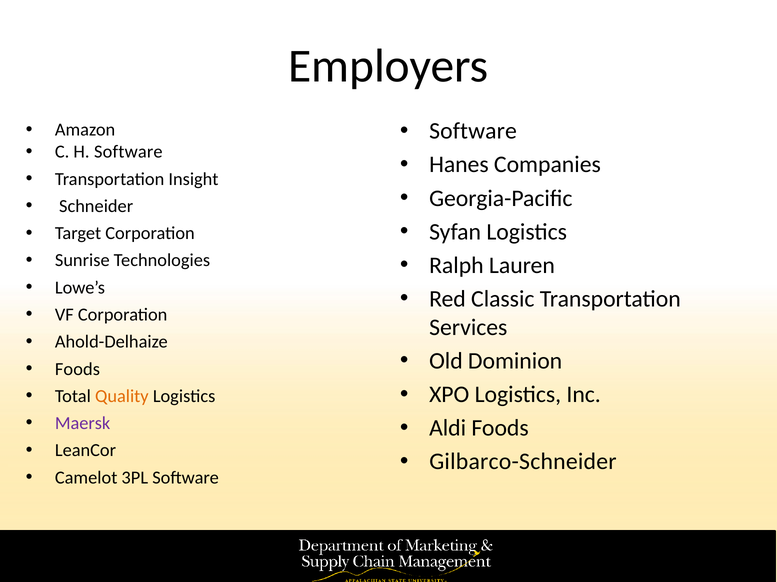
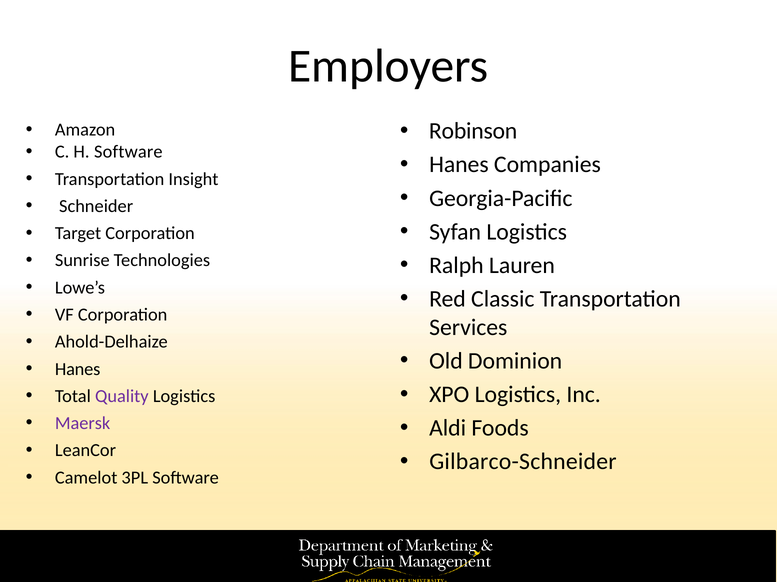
Software: Software -> Robinson (473, 131)
Foods: Foods -> Hanes (78, 369)
Quality colour: orange -> purple (122, 397)
